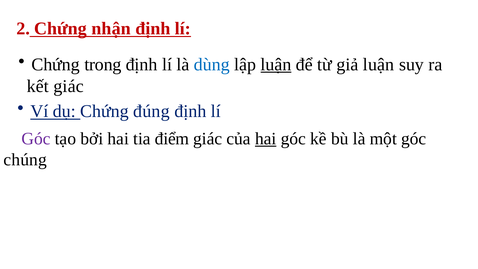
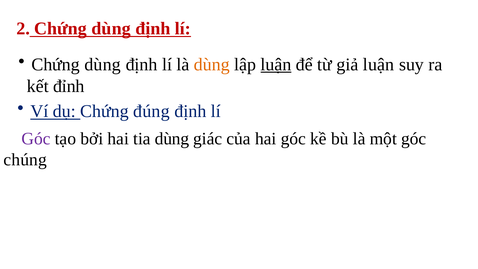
2 Chứng nhận: nhận -> dùng (111, 29)
trong: trong -> dùng (103, 65)
dùng colour: blue -> orange (212, 65)
kết giác: giác -> đỉnh (69, 86)
tia điểm: điểm -> dùng (172, 139)
hai underline: present -> none (266, 139)
